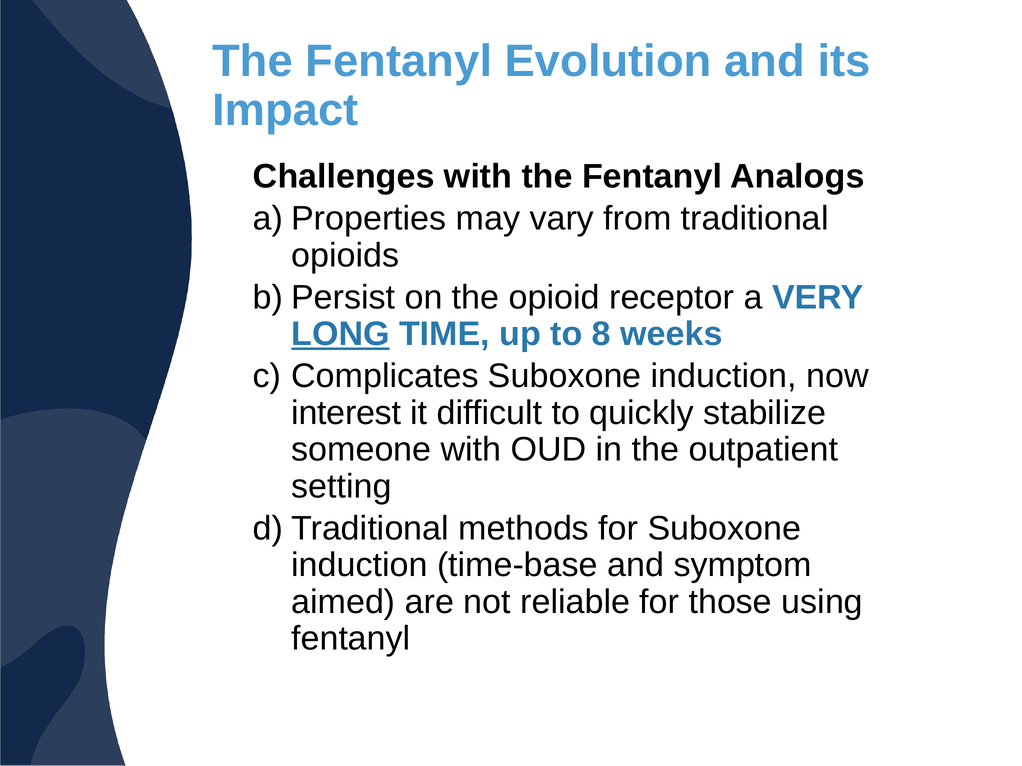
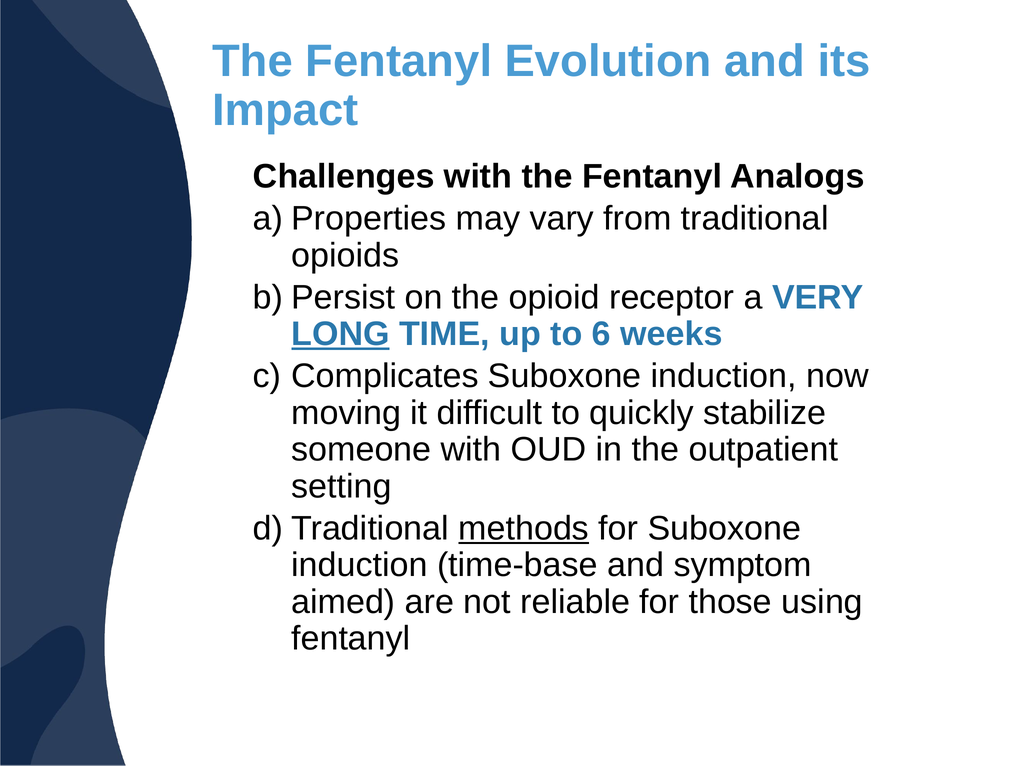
8: 8 -> 6 (601, 334)
interest: interest -> moving (346, 413)
methods underline: none -> present (524, 529)
